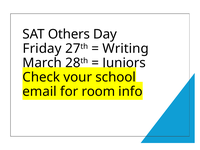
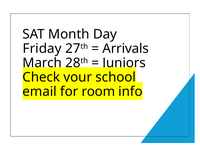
Others: Others -> Month (69, 34)
Writing: Writing -> Arrivals (126, 49)
